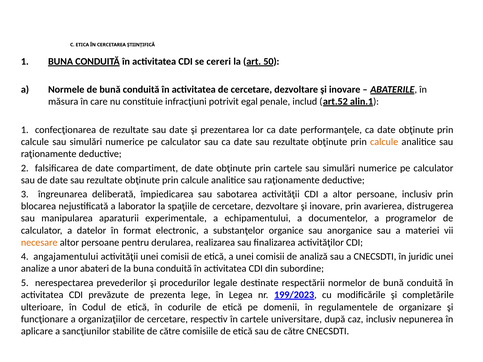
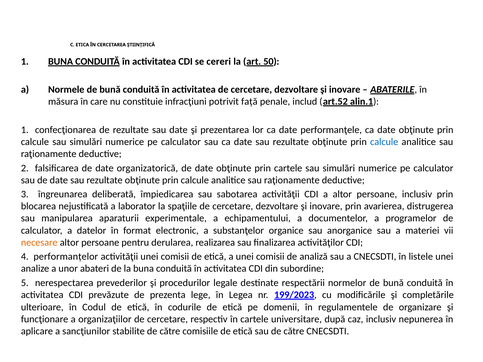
egal: egal -> față (249, 102)
calcule colour: orange -> blue (384, 142)
compartiment: compartiment -> organizatorică (147, 168)
angajamentului: angajamentului -> performanțelor (66, 257)
juridic: juridic -> listele (421, 257)
